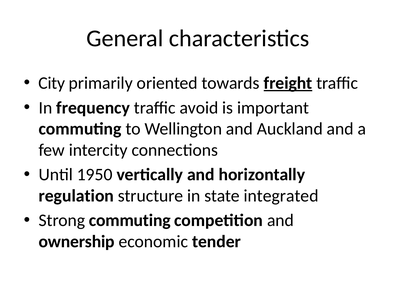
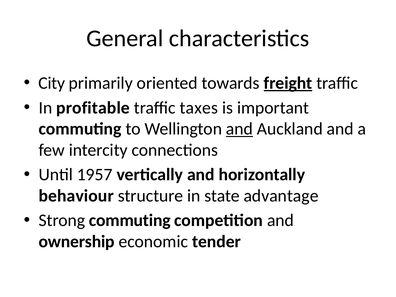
frequency: frequency -> profitable (93, 108)
avoid: avoid -> taxes (199, 108)
and underline: none -> present (239, 129)
1950: 1950 -> 1957 (95, 175)
regulation: regulation -> behaviour (76, 196)
integrated: integrated -> advantage (281, 196)
